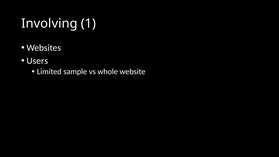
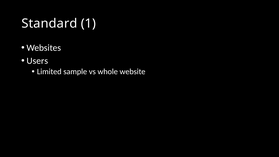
Involving: Involving -> Standard (49, 23)
